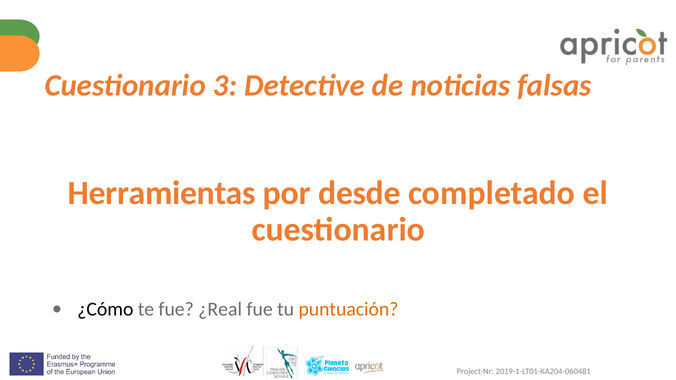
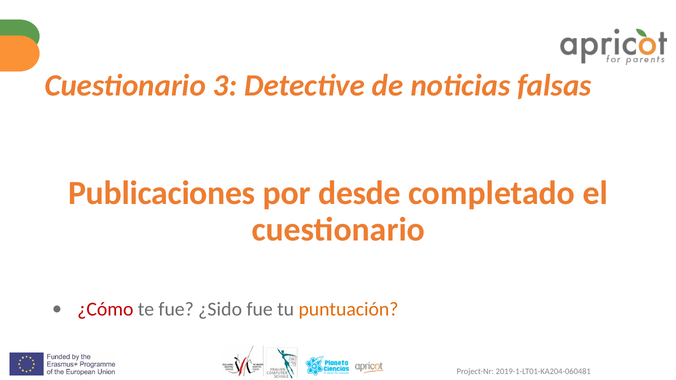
Herramientas: Herramientas -> Publicaciones (162, 193)
¿Cómo colour: black -> red (105, 309)
¿Real: ¿Real -> ¿Sido (220, 309)
